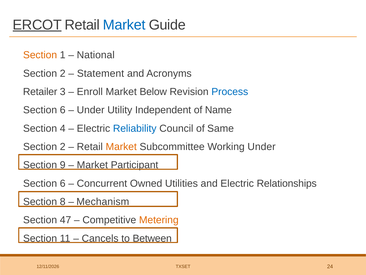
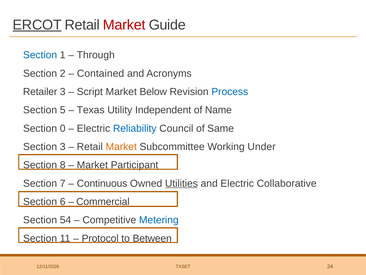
Market colour: blue -> red (124, 25)
Section colour: orange -> blue (40, 55)
National: National -> Through (96, 55)
Statement: Statement -> Contained (101, 73)
Enroll: Enroll -> Script (90, 92)
6: 6 -> 5 (63, 110)
Under: Under -> Texas (91, 110)
4: 4 -> 0 (63, 128)
2: 2 -> 3 (63, 146)
9: 9 -> 8 (63, 165)
6: 6 -> 7 (63, 183)
Concurrent: Concurrent -> Continuous (102, 183)
Utilities underline: none -> present (181, 183)
Relationships: Relationships -> Collaborative (287, 183)
8: 8 -> 6 (63, 201)
Mechanism: Mechanism -> Commercial (103, 201)
47: 47 -> 54 (66, 220)
Metering colour: orange -> blue (159, 220)
Cancels: Cancels -> Protocol (100, 238)
